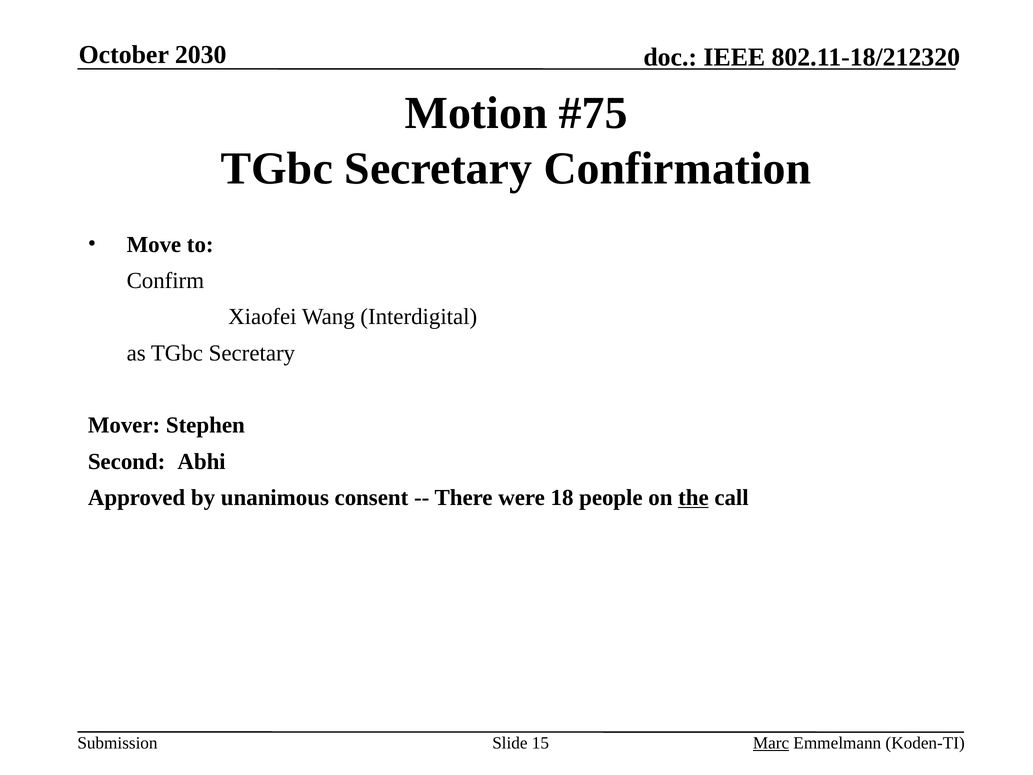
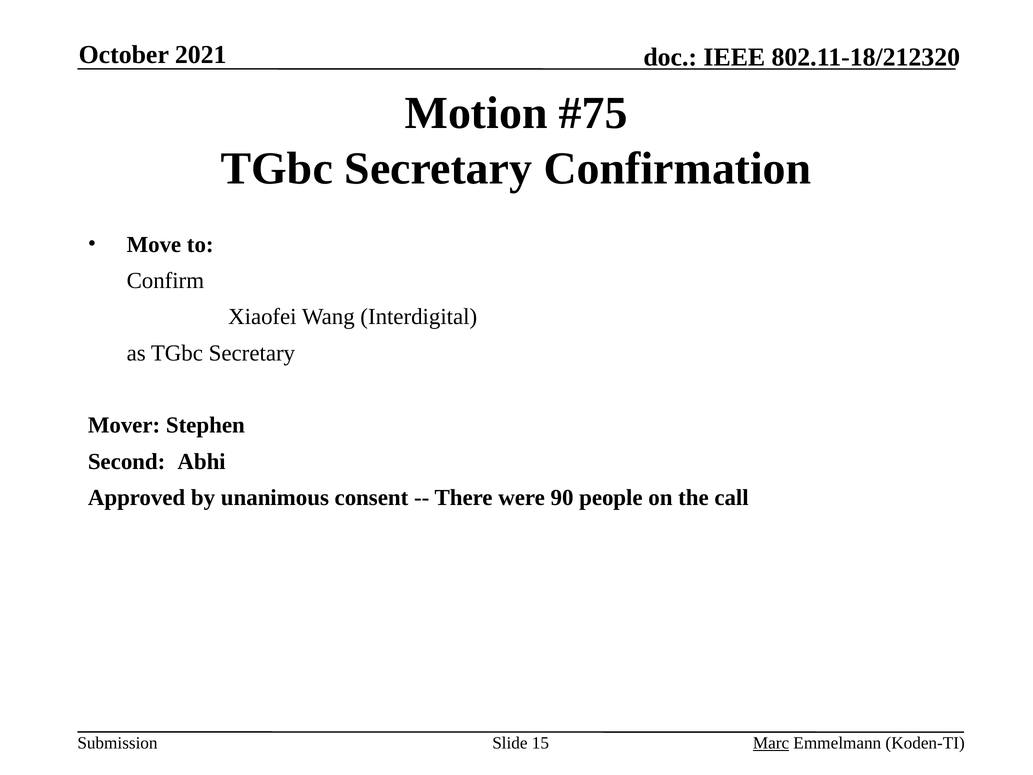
2030: 2030 -> 2021 (201, 55)
18: 18 -> 90 (562, 497)
the underline: present -> none (693, 497)
